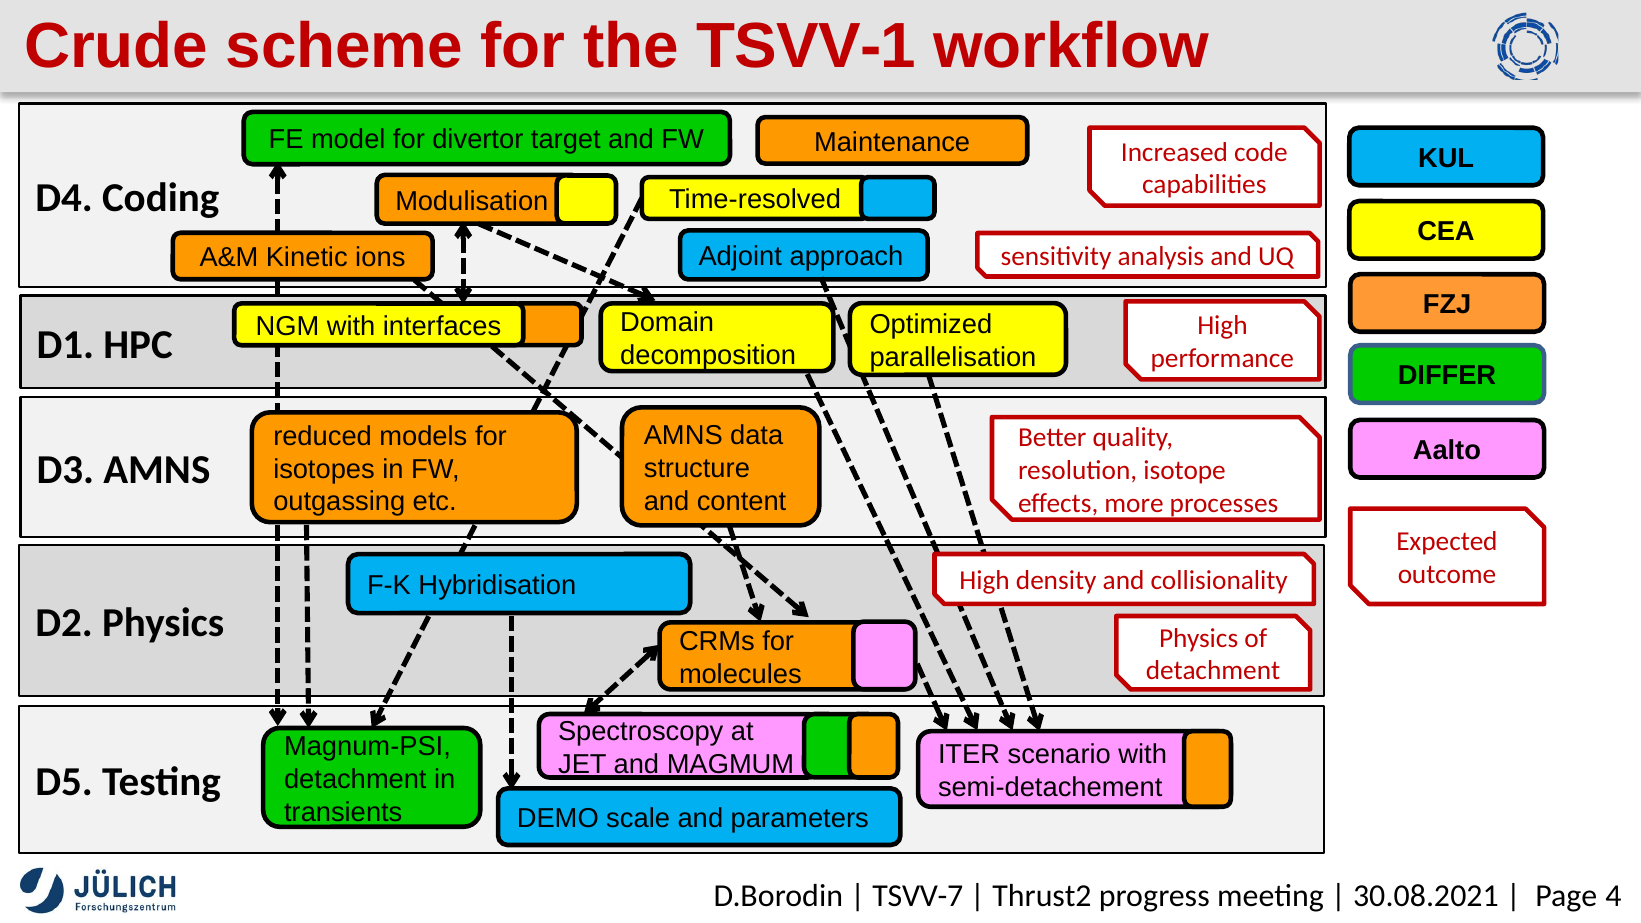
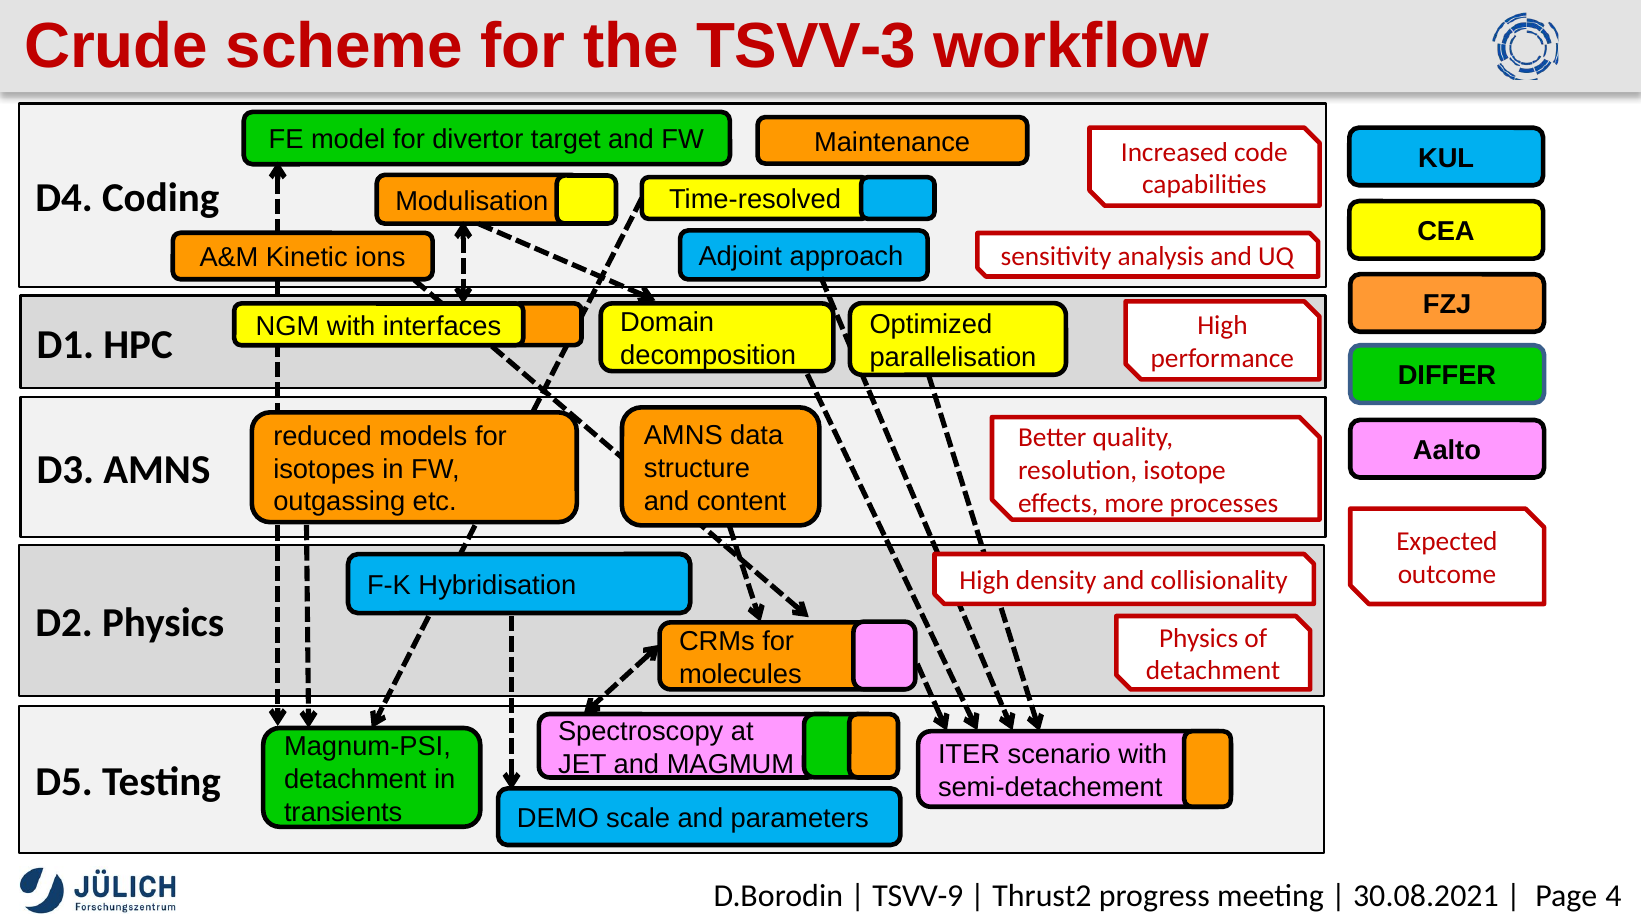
TSVV-1: TSVV-1 -> TSVV-3 (806, 46)
TSVV-7: TSVV-7 -> TSVV-9 (918, 896)
